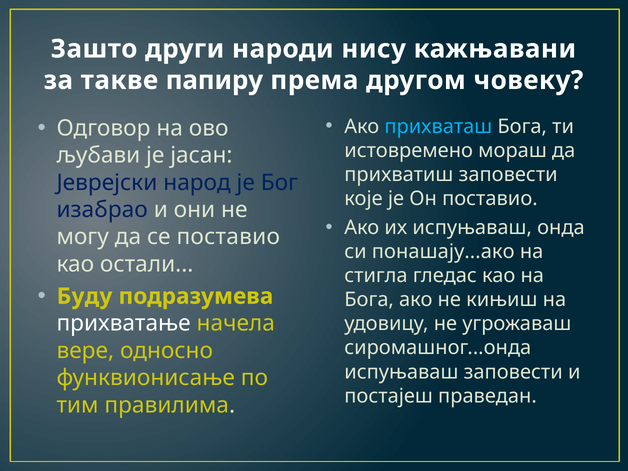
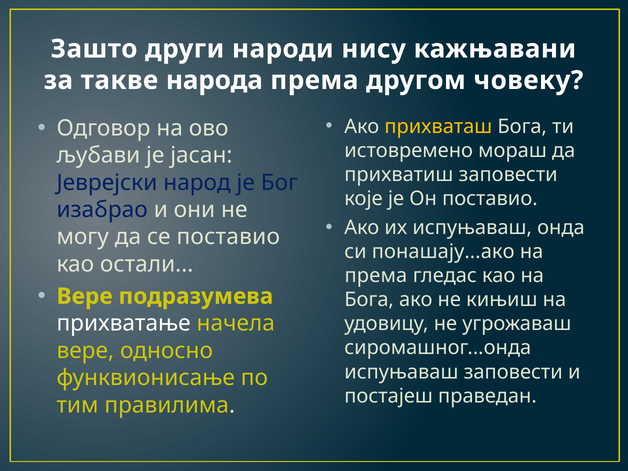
папиру: папиру -> народа (214, 80)
прихваташ colour: light blue -> yellow (438, 126)
стигла: стигла -> према (376, 276)
Буду: Буду -> Вере (85, 296)
